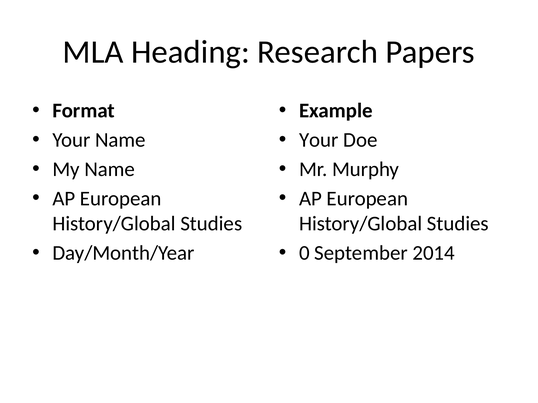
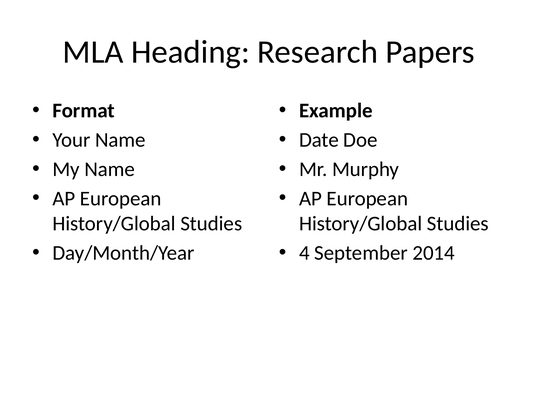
Your: Your -> Date (319, 140)
0: 0 -> 4 (304, 253)
